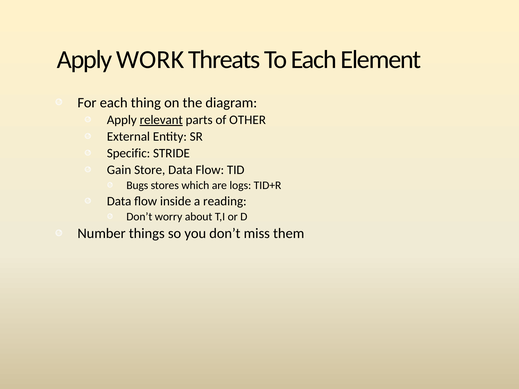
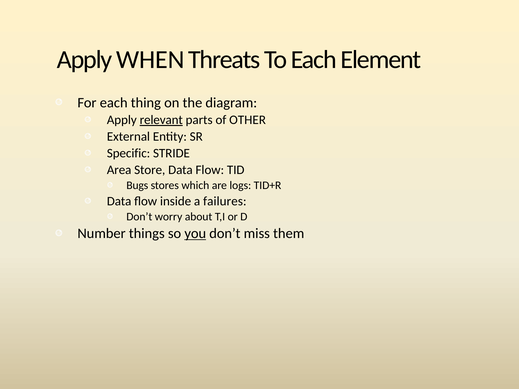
WORK: WORK -> WHEN (150, 60)
Gain: Gain -> Area (119, 170)
reading: reading -> failures (225, 201)
you underline: none -> present (195, 234)
